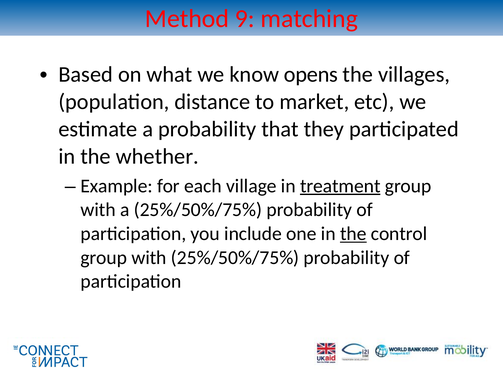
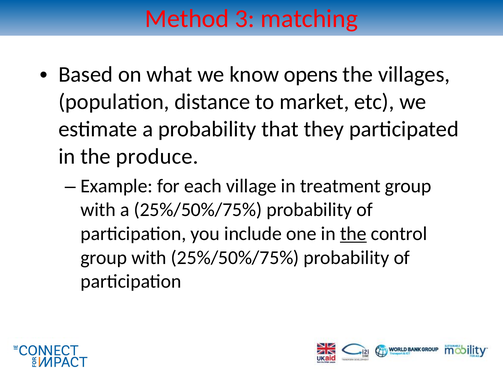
9: 9 -> 3 (245, 19)
whether: whether -> produce (157, 157)
treatment underline: present -> none (340, 186)
